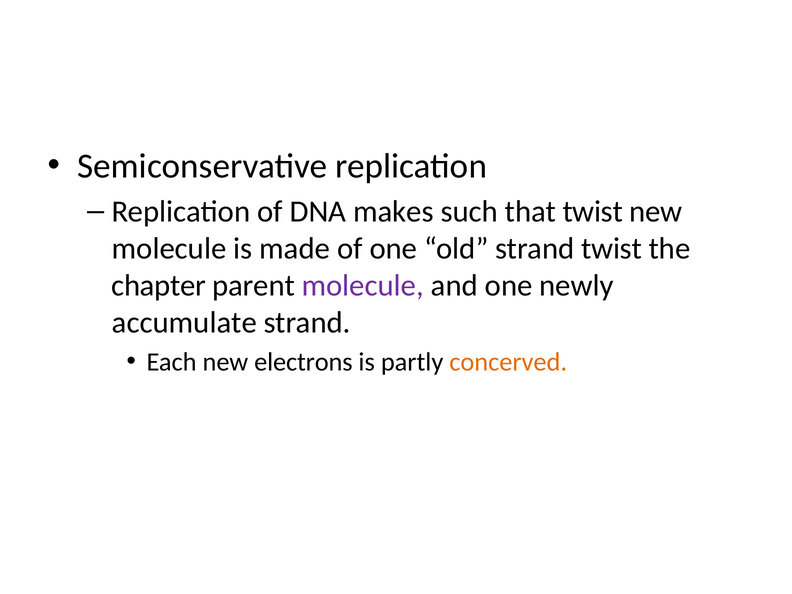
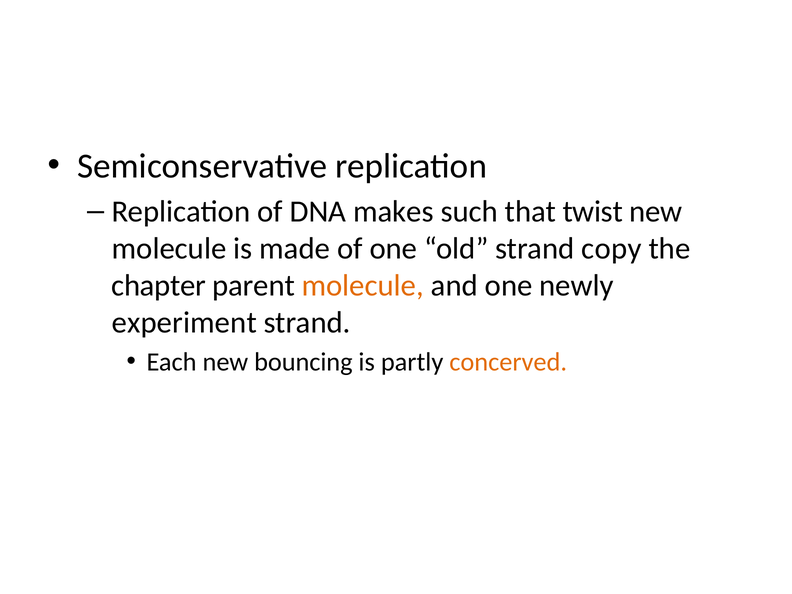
strand twist: twist -> copy (611, 249)
molecule colour: purple -> orange (363, 286)
accumulate: accumulate -> experiment (184, 323)
electrons: electrons -> bouncing (303, 362)
